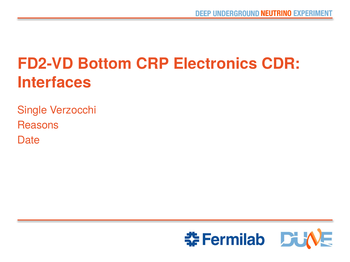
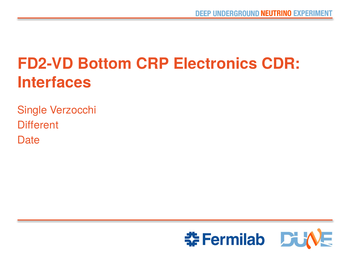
Reasons: Reasons -> Different (38, 125)
